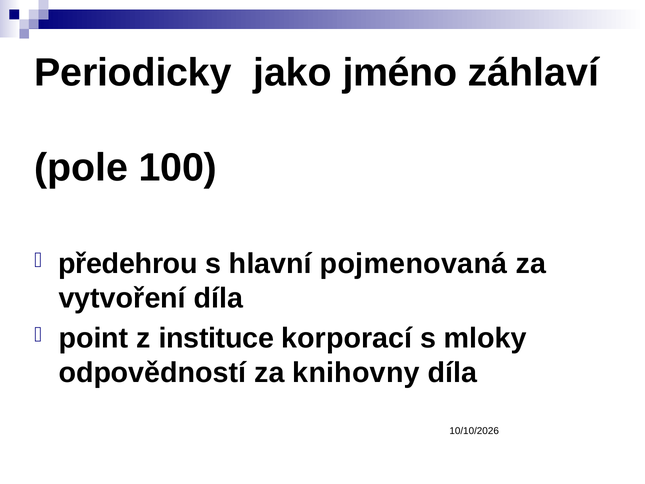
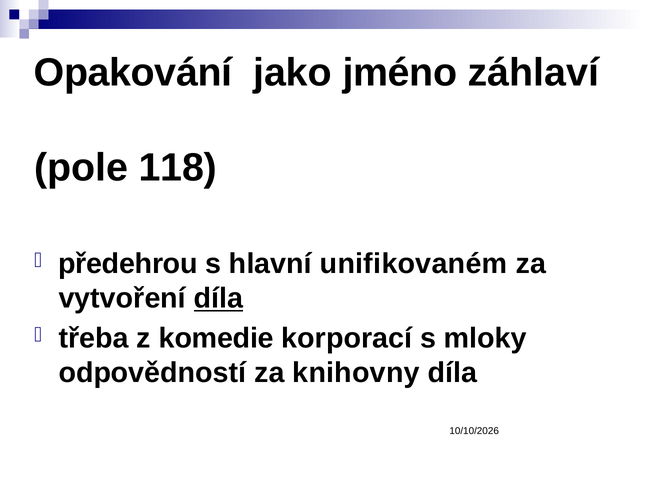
Periodicky: Periodicky -> Opakování (133, 73)
100: 100 -> 118 (178, 167)
pojmenovaná: pojmenovaná -> unifikovaném (414, 264)
díla underline: none -> present (219, 298)
point: point -> třeba (94, 338)
instituce: instituce -> komedie (216, 338)
